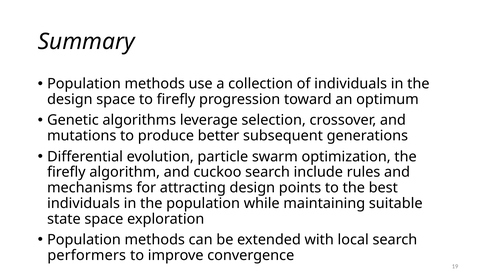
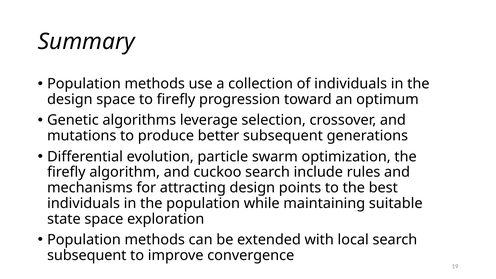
performers: performers -> subsequent (87, 255)
